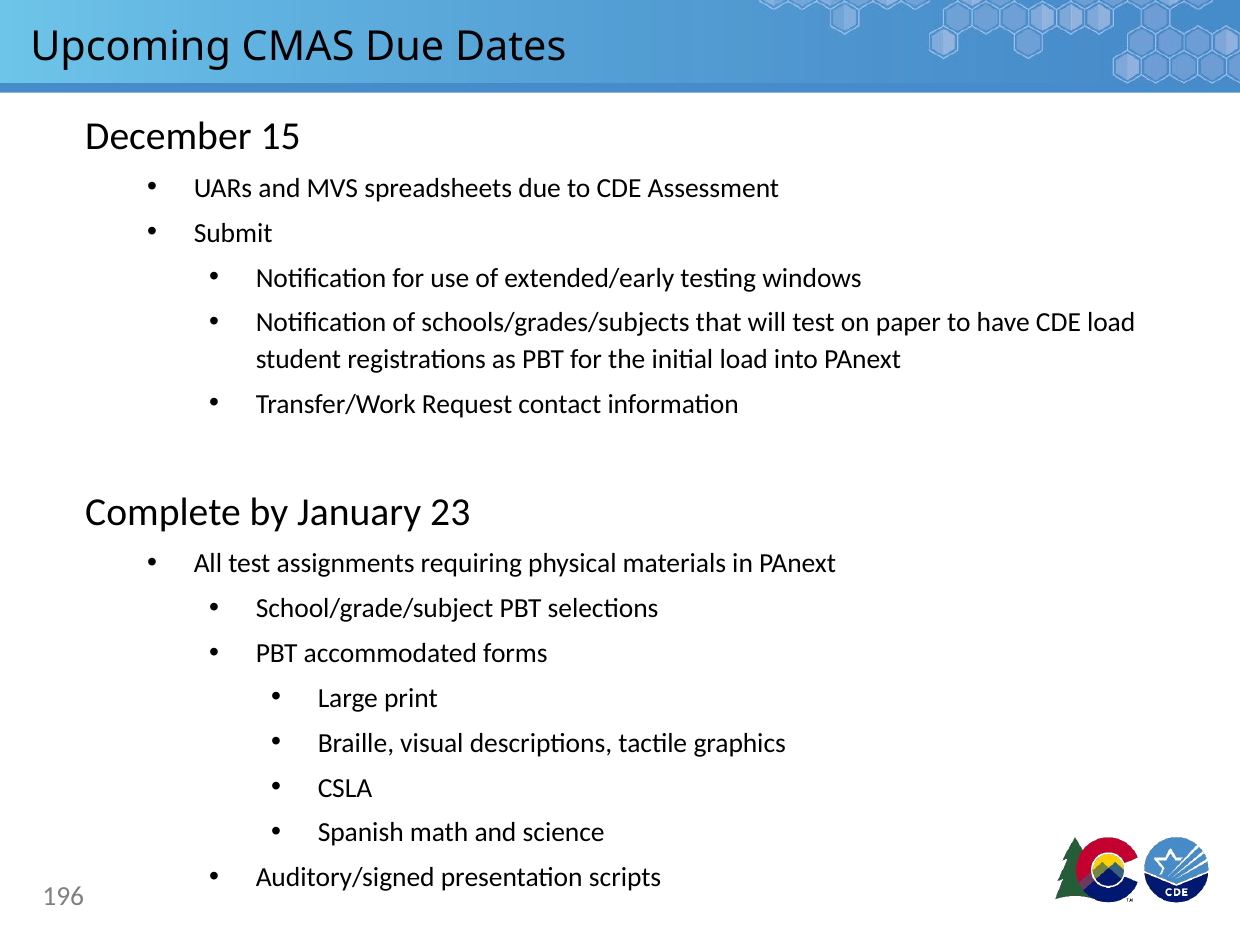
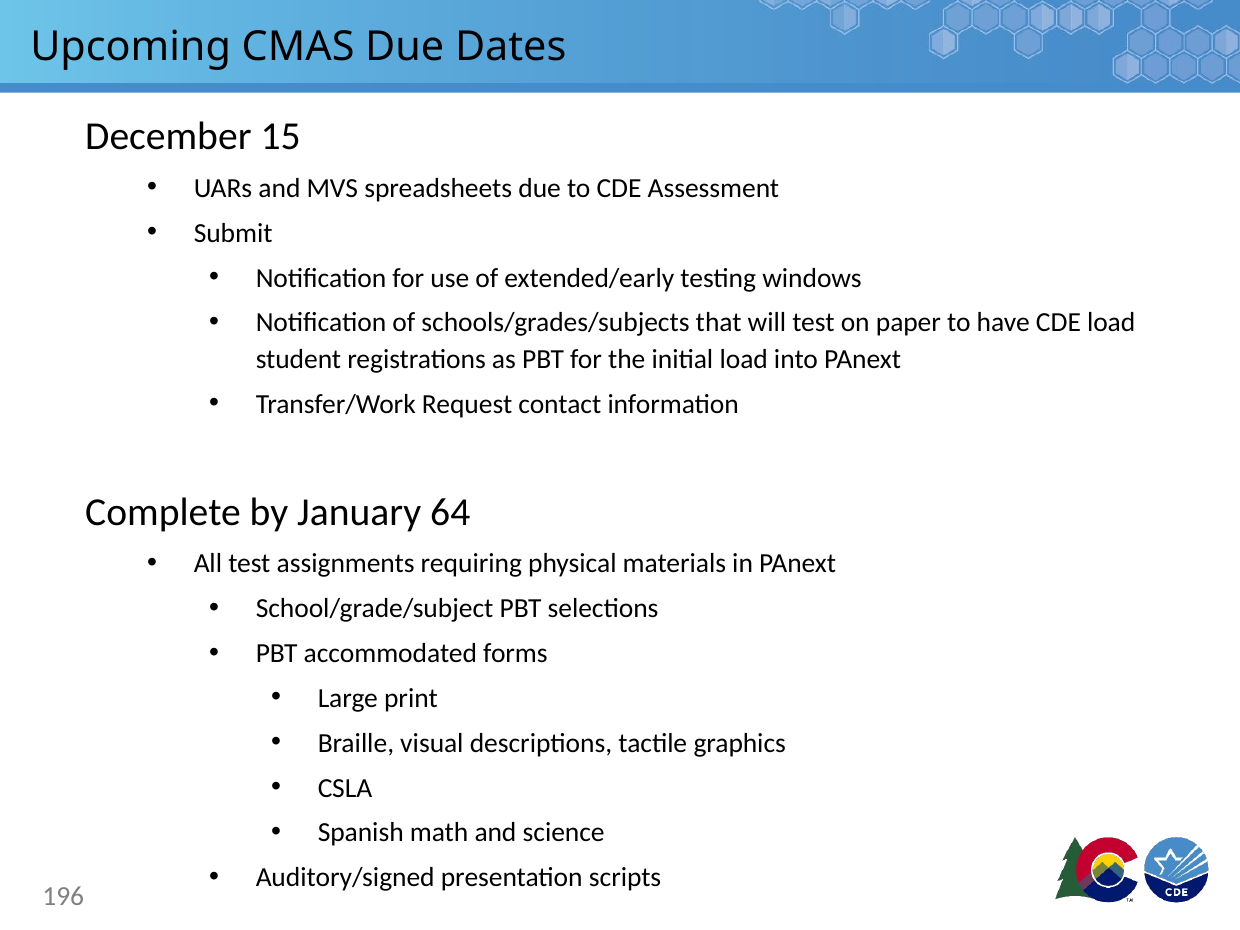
23: 23 -> 64 (450, 512)
